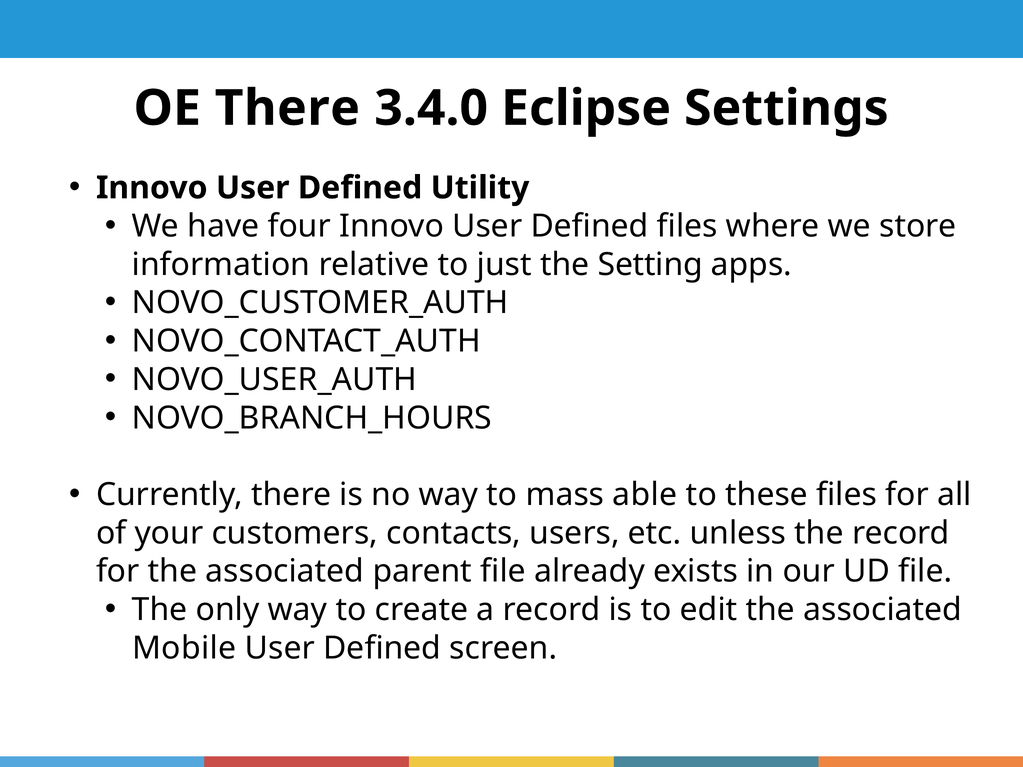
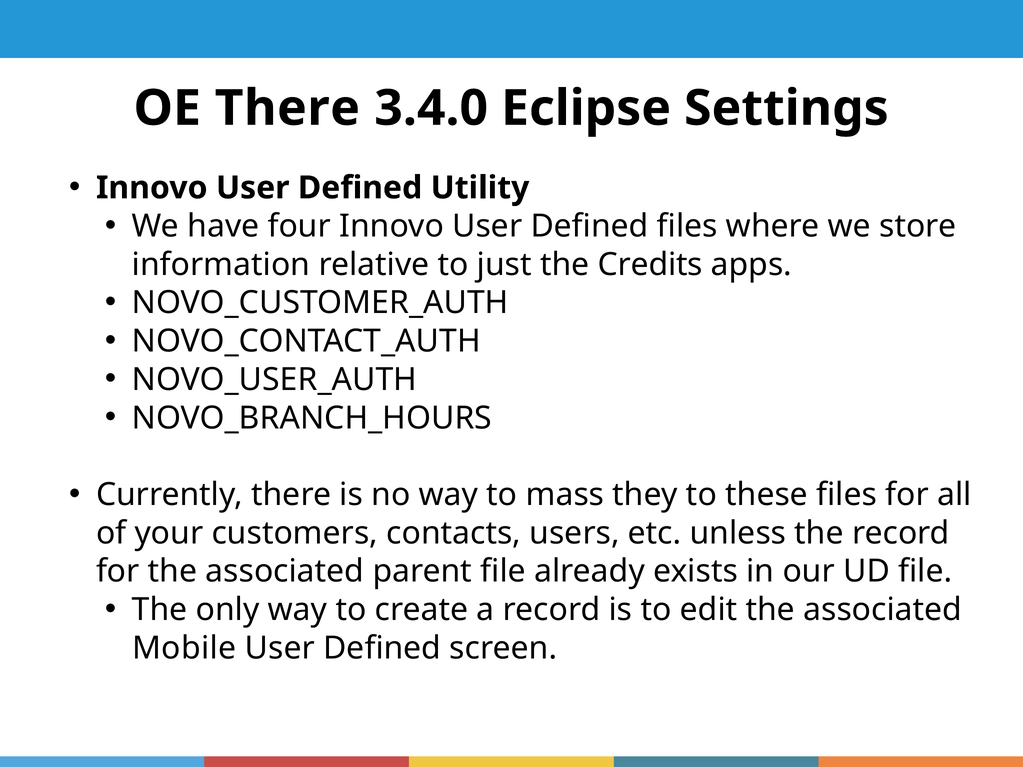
Setting: Setting -> Credits (650, 265)
able: able -> they (645, 495)
